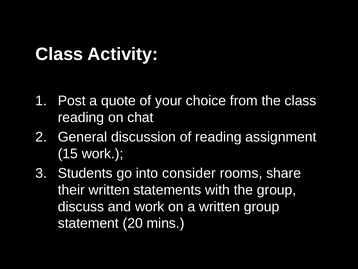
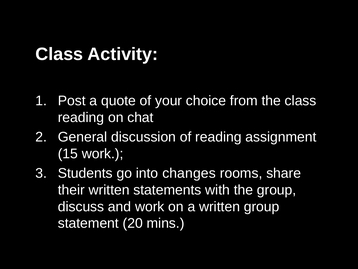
consider: consider -> changes (189, 173)
